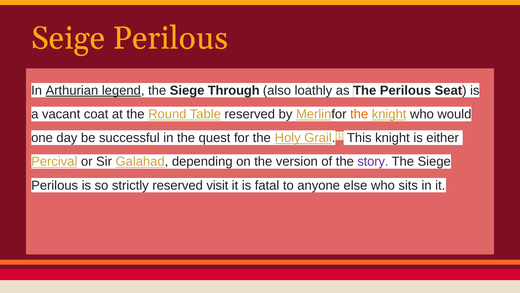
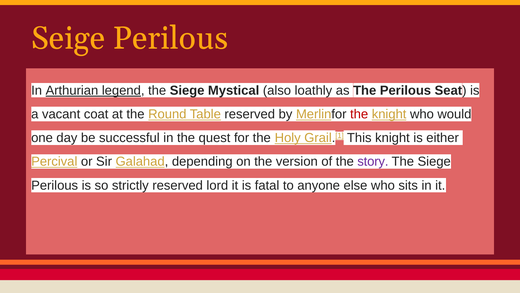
Through: Through -> Mystical (234, 90)
the colour: orange -> red (359, 114)
visit: visit -> lord (217, 185)
